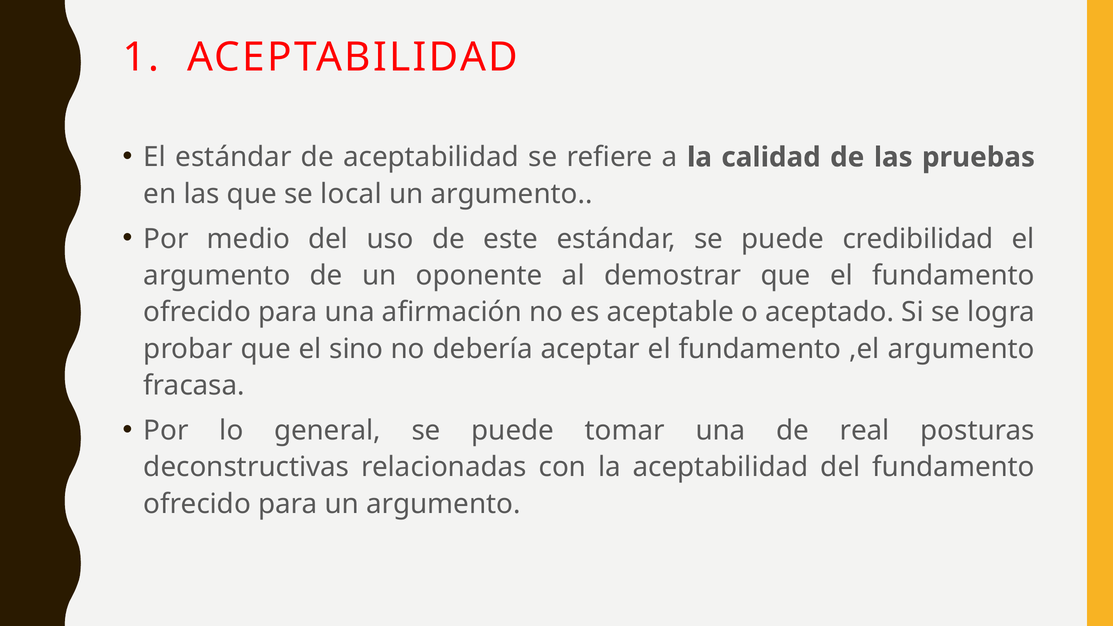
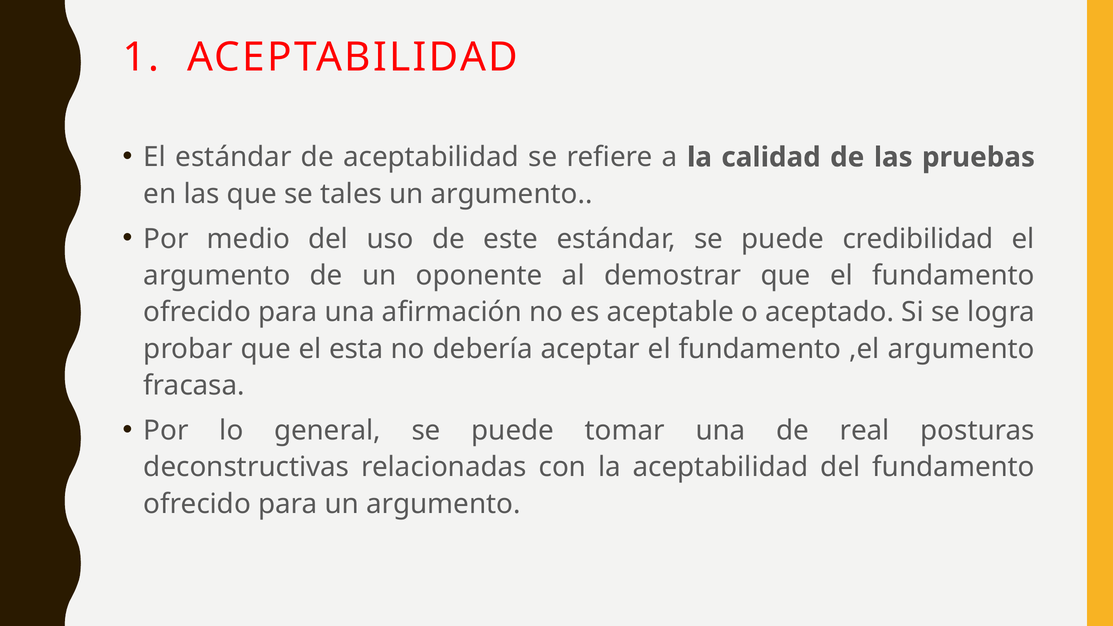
local: local -> tales (351, 194)
sino: sino -> esta (356, 349)
